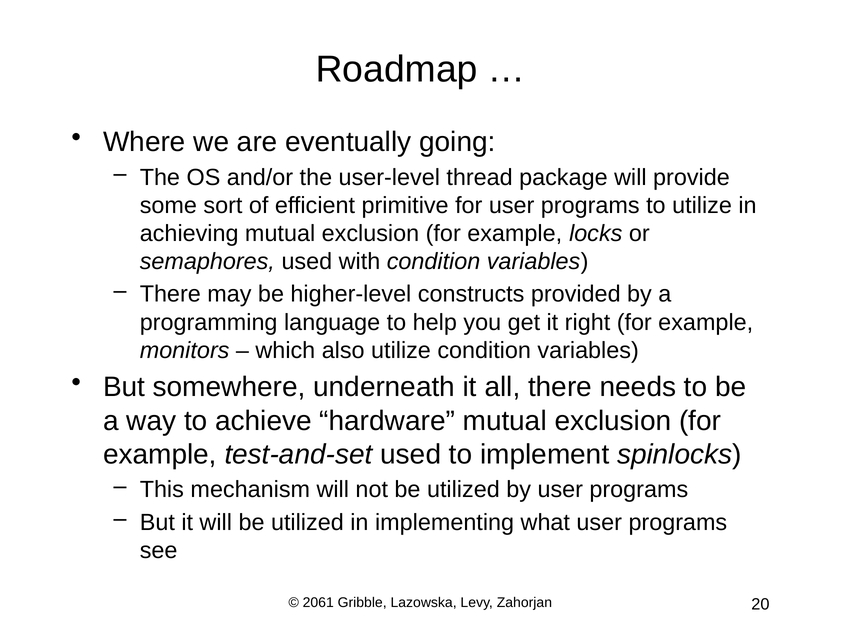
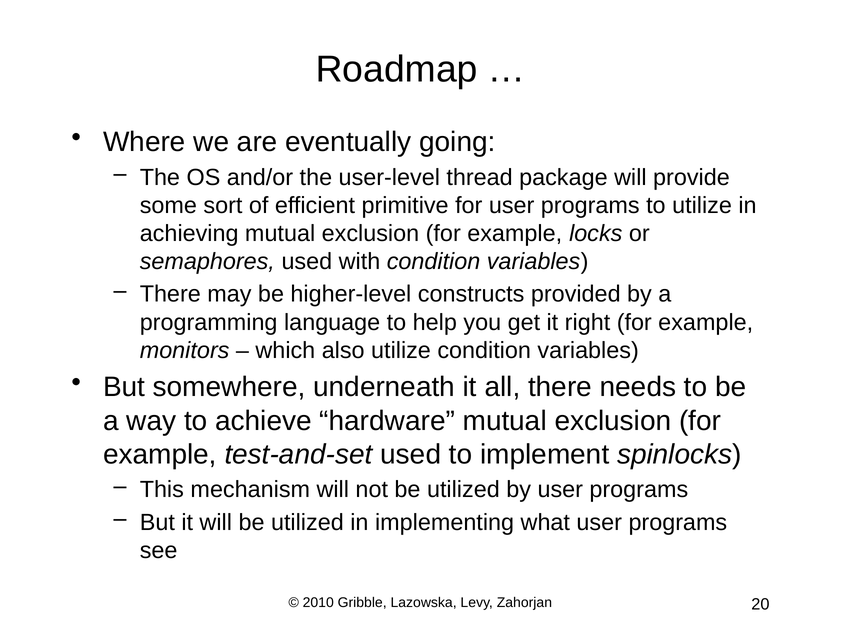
2061: 2061 -> 2010 (318, 602)
